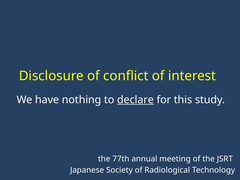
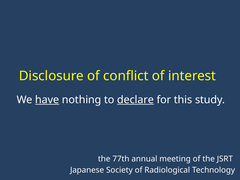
have underline: none -> present (47, 100)
